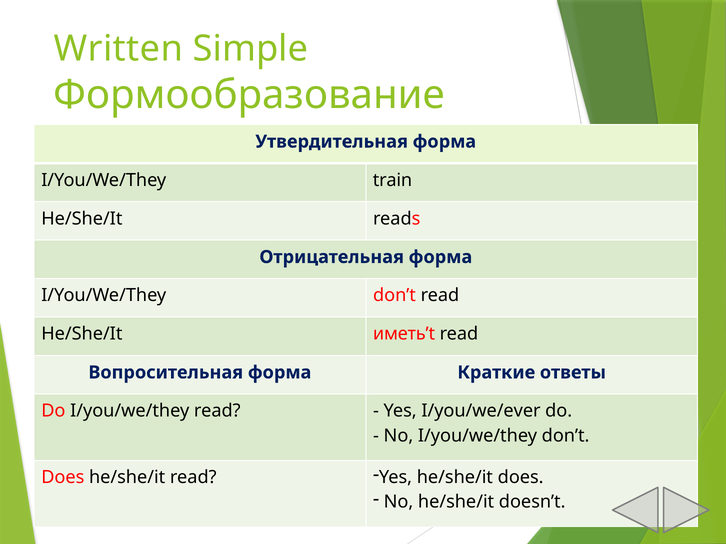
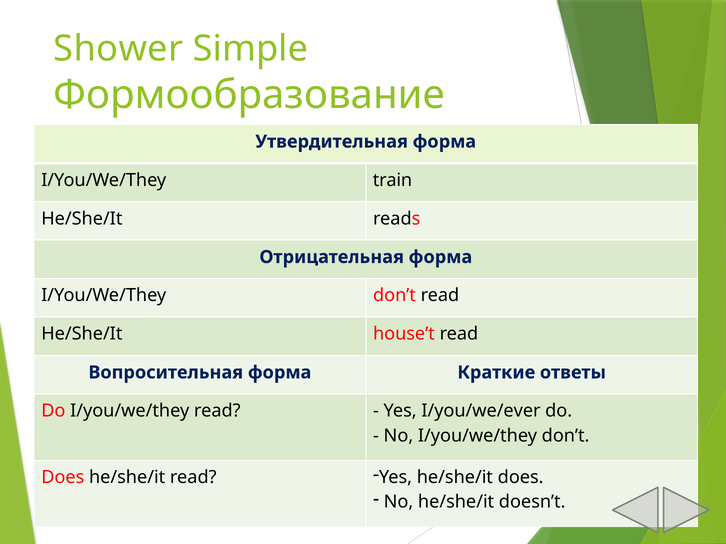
Written: Written -> Shower (118, 49)
иметь’t: иметь’t -> house’t (404, 334)
